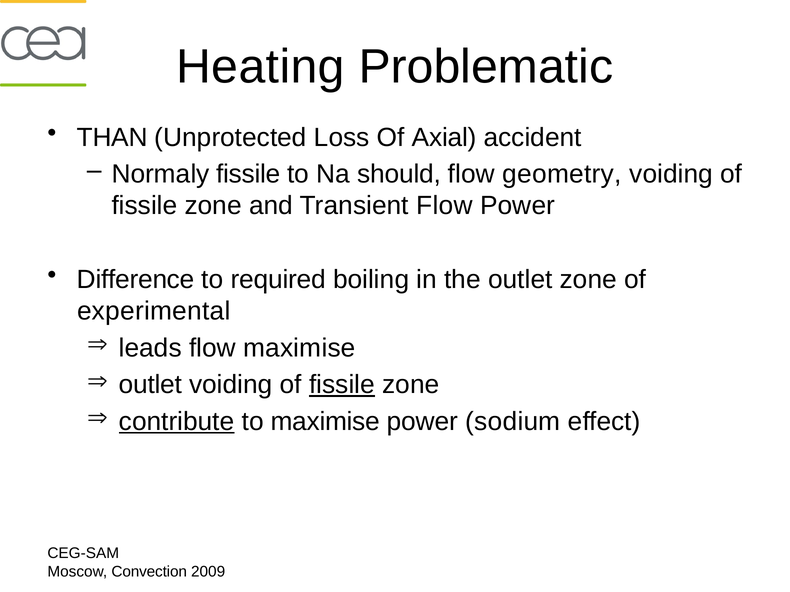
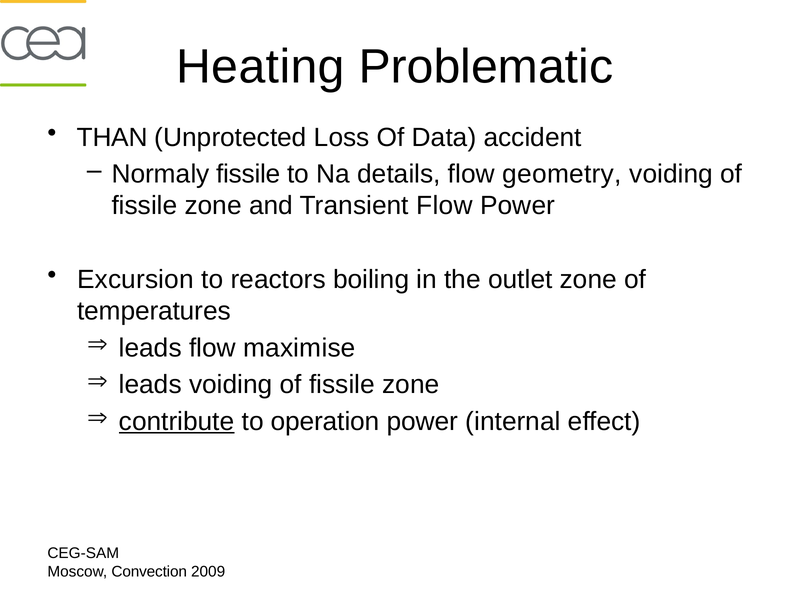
Axial: Axial -> Data (444, 137)
should: should -> details (399, 174)
Difference: Difference -> Excursion (135, 280)
required: required -> reactors (278, 280)
experimental: experimental -> temperatures (154, 311)
outlet: outlet -> leads (150, 385)
fissile underline: present -> none (342, 385)
to maximise: maximise -> operation (325, 422)
sodium: sodium -> internal (513, 422)
